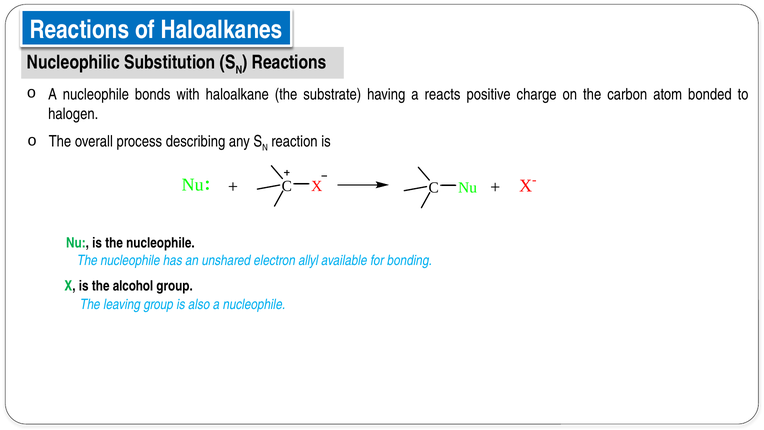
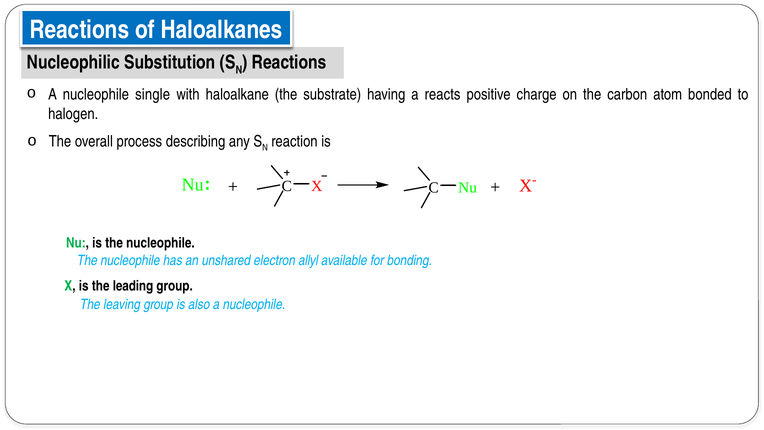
bonds: bonds -> single (153, 95)
alcohol: alcohol -> leading (133, 286)
